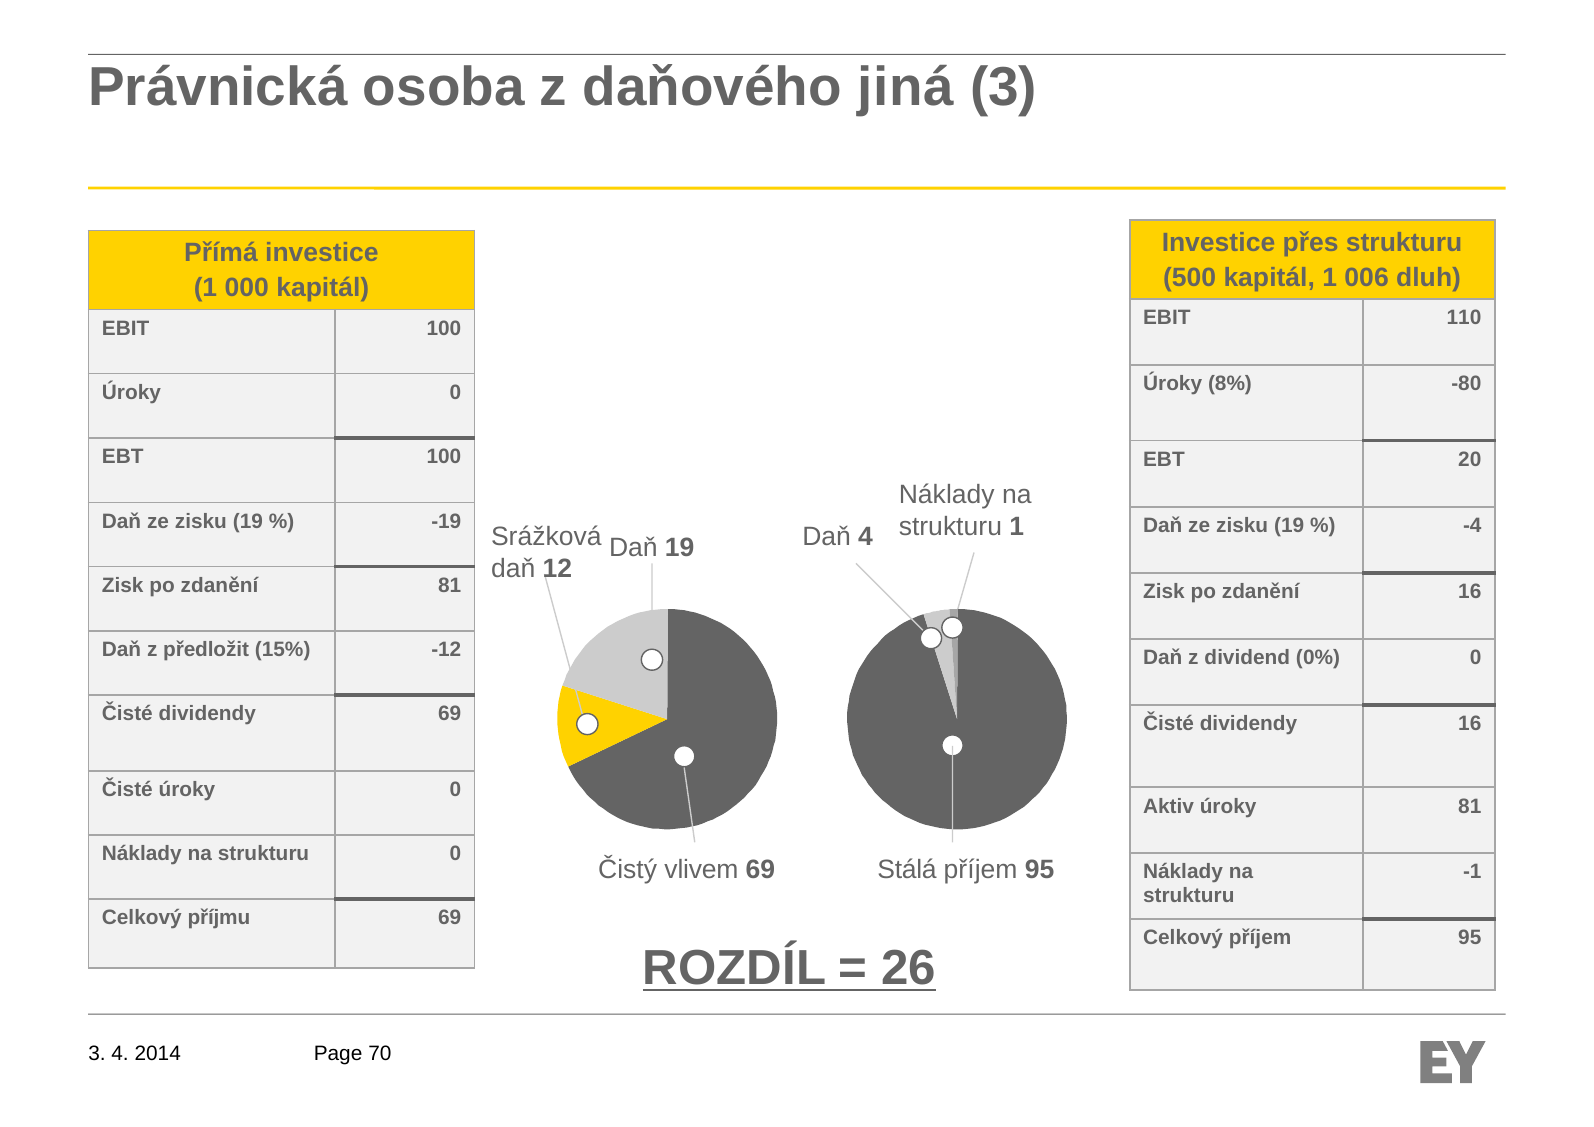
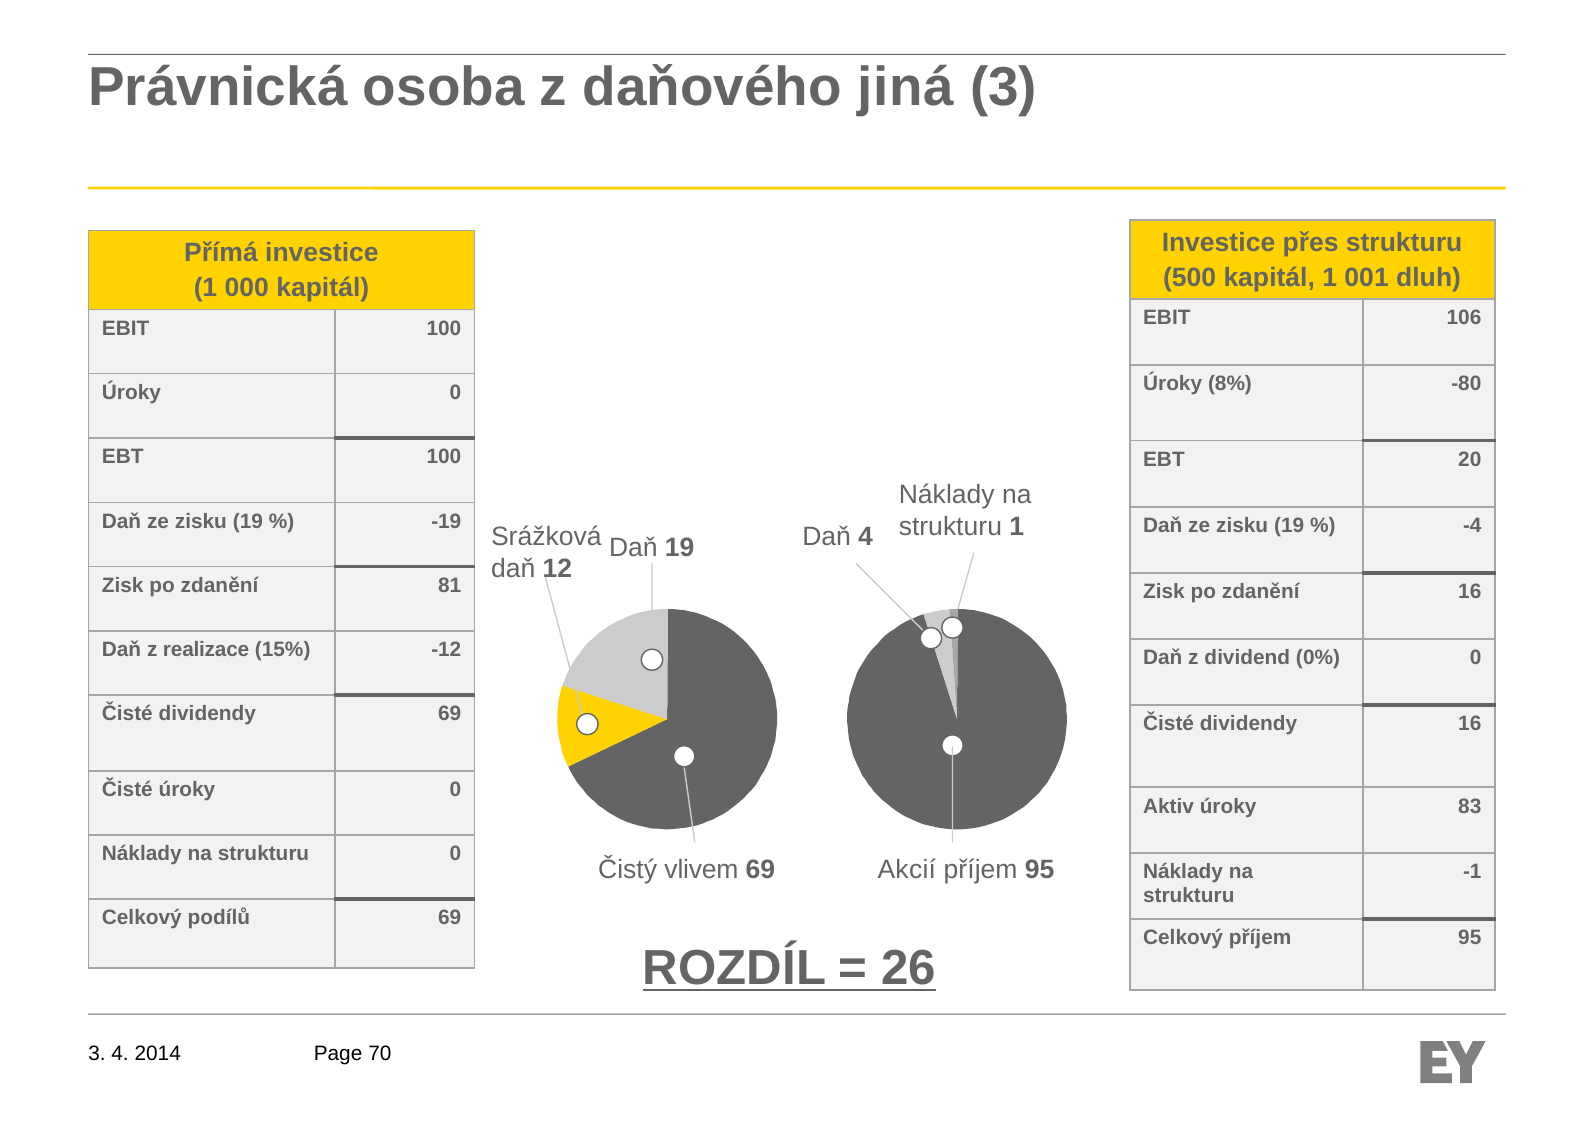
006: 006 -> 001 (1367, 277)
110: 110 -> 106 (1464, 318)
předložit: předložit -> realizace (206, 650)
úroky 81: 81 -> 83 (1470, 806)
Stálá: Stálá -> Akcií (907, 870)
příjmu: příjmu -> podílů (219, 918)
